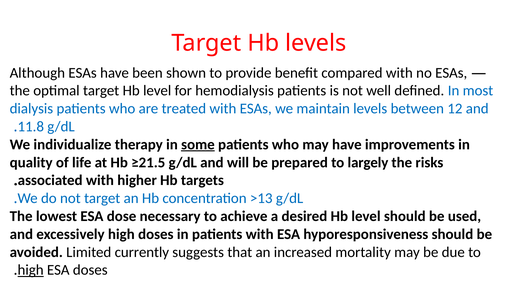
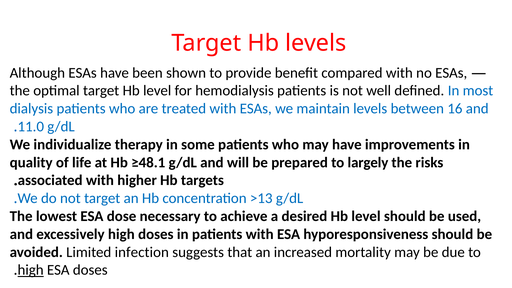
12: 12 -> 16 (455, 109)
11.8: 11.8 -> 11.0 (31, 127)
some underline: present -> none (198, 144)
≥21.5: ≥21.5 -> ≥48.1 (148, 162)
currently: currently -> infection (142, 252)
